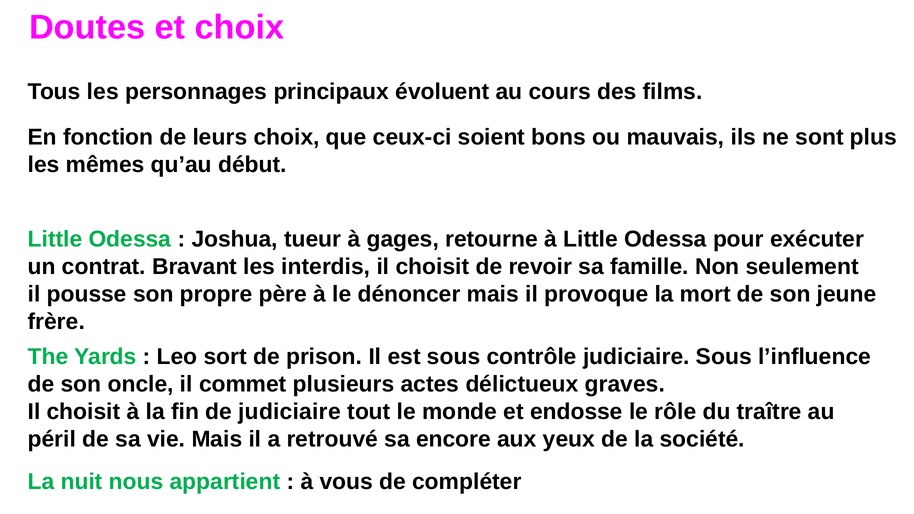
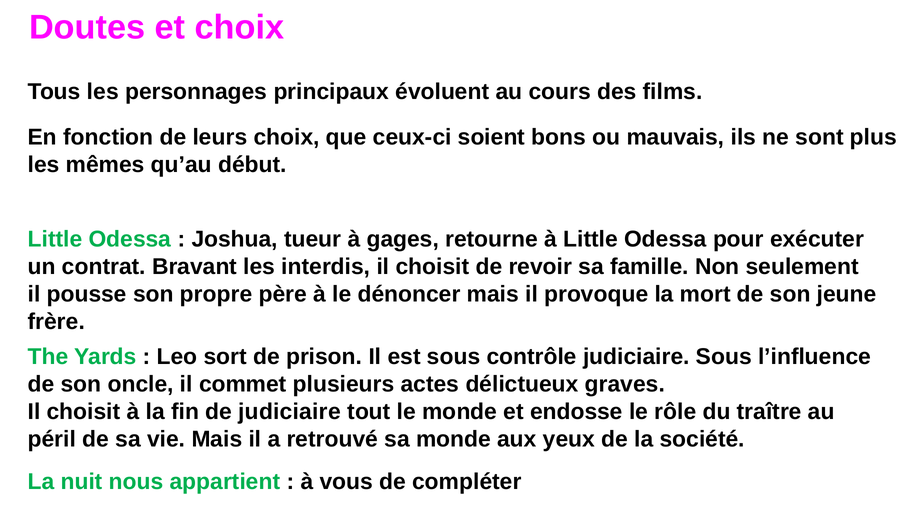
sa encore: encore -> monde (453, 439)
